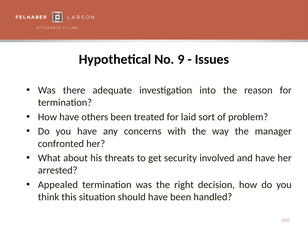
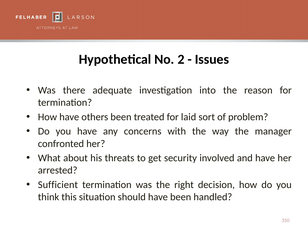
9: 9 -> 2 (181, 59)
Appealed: Appealed -> Sufficient (58, 185)
